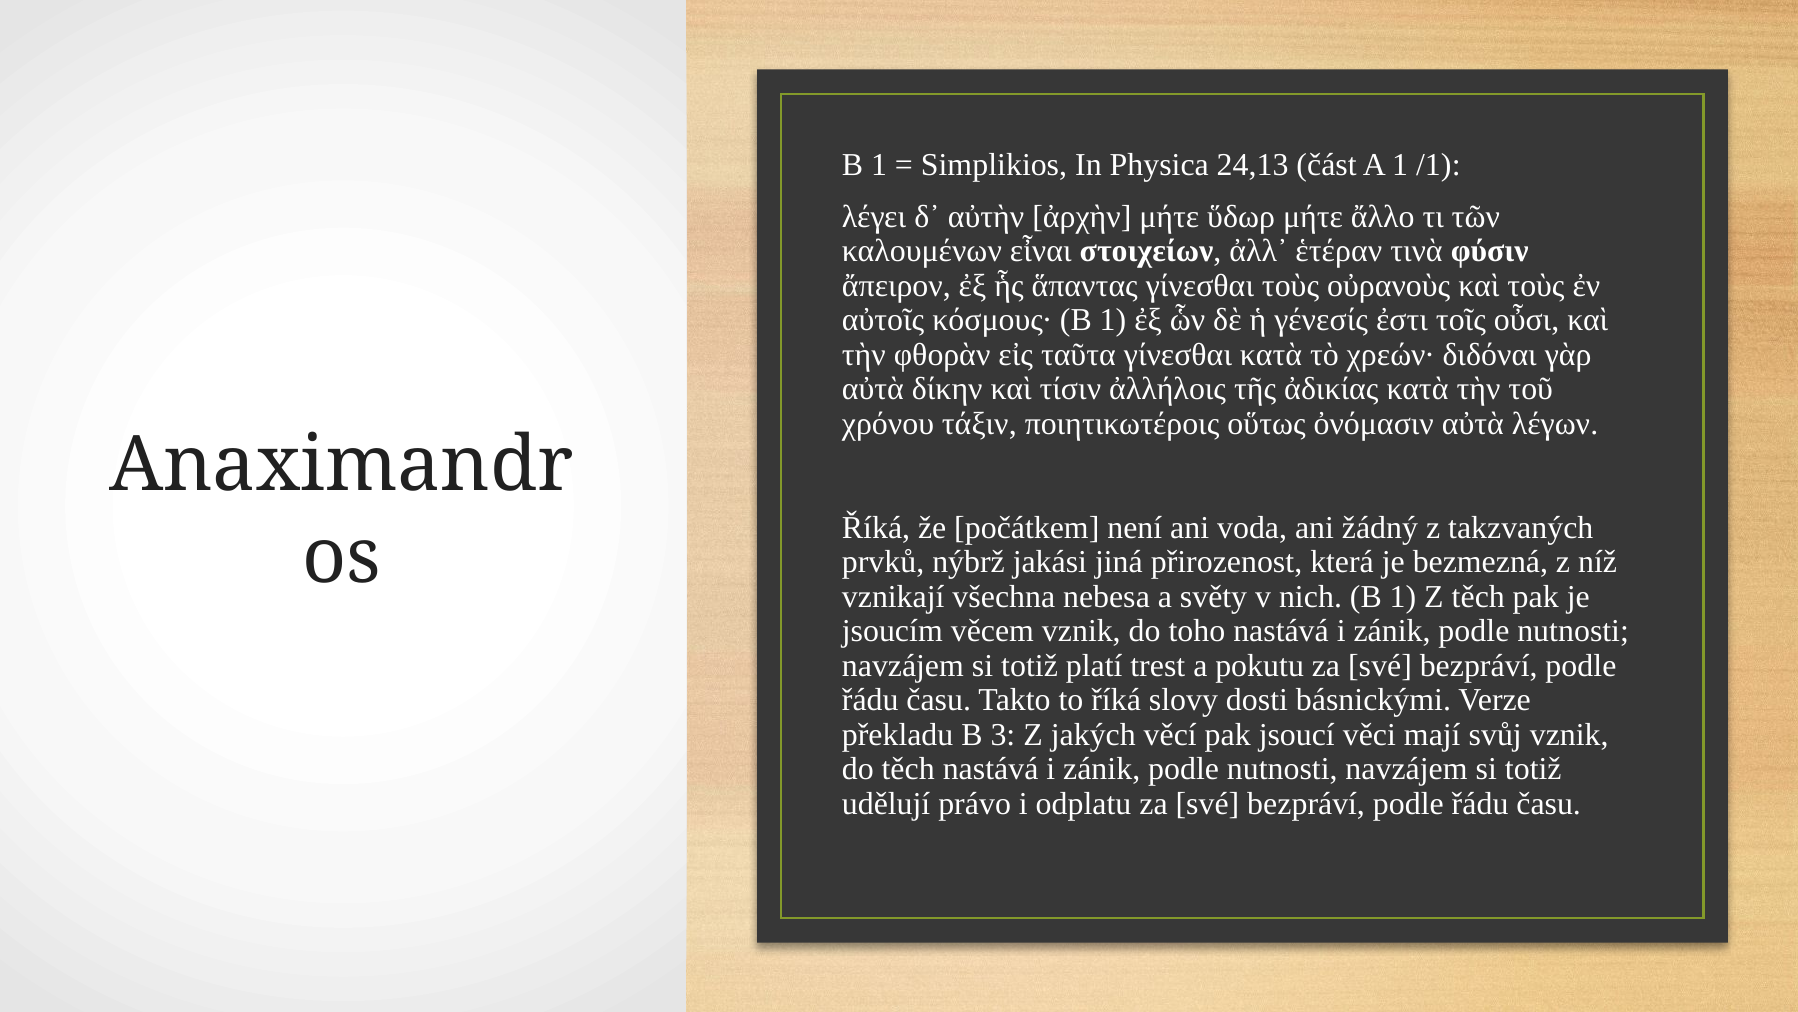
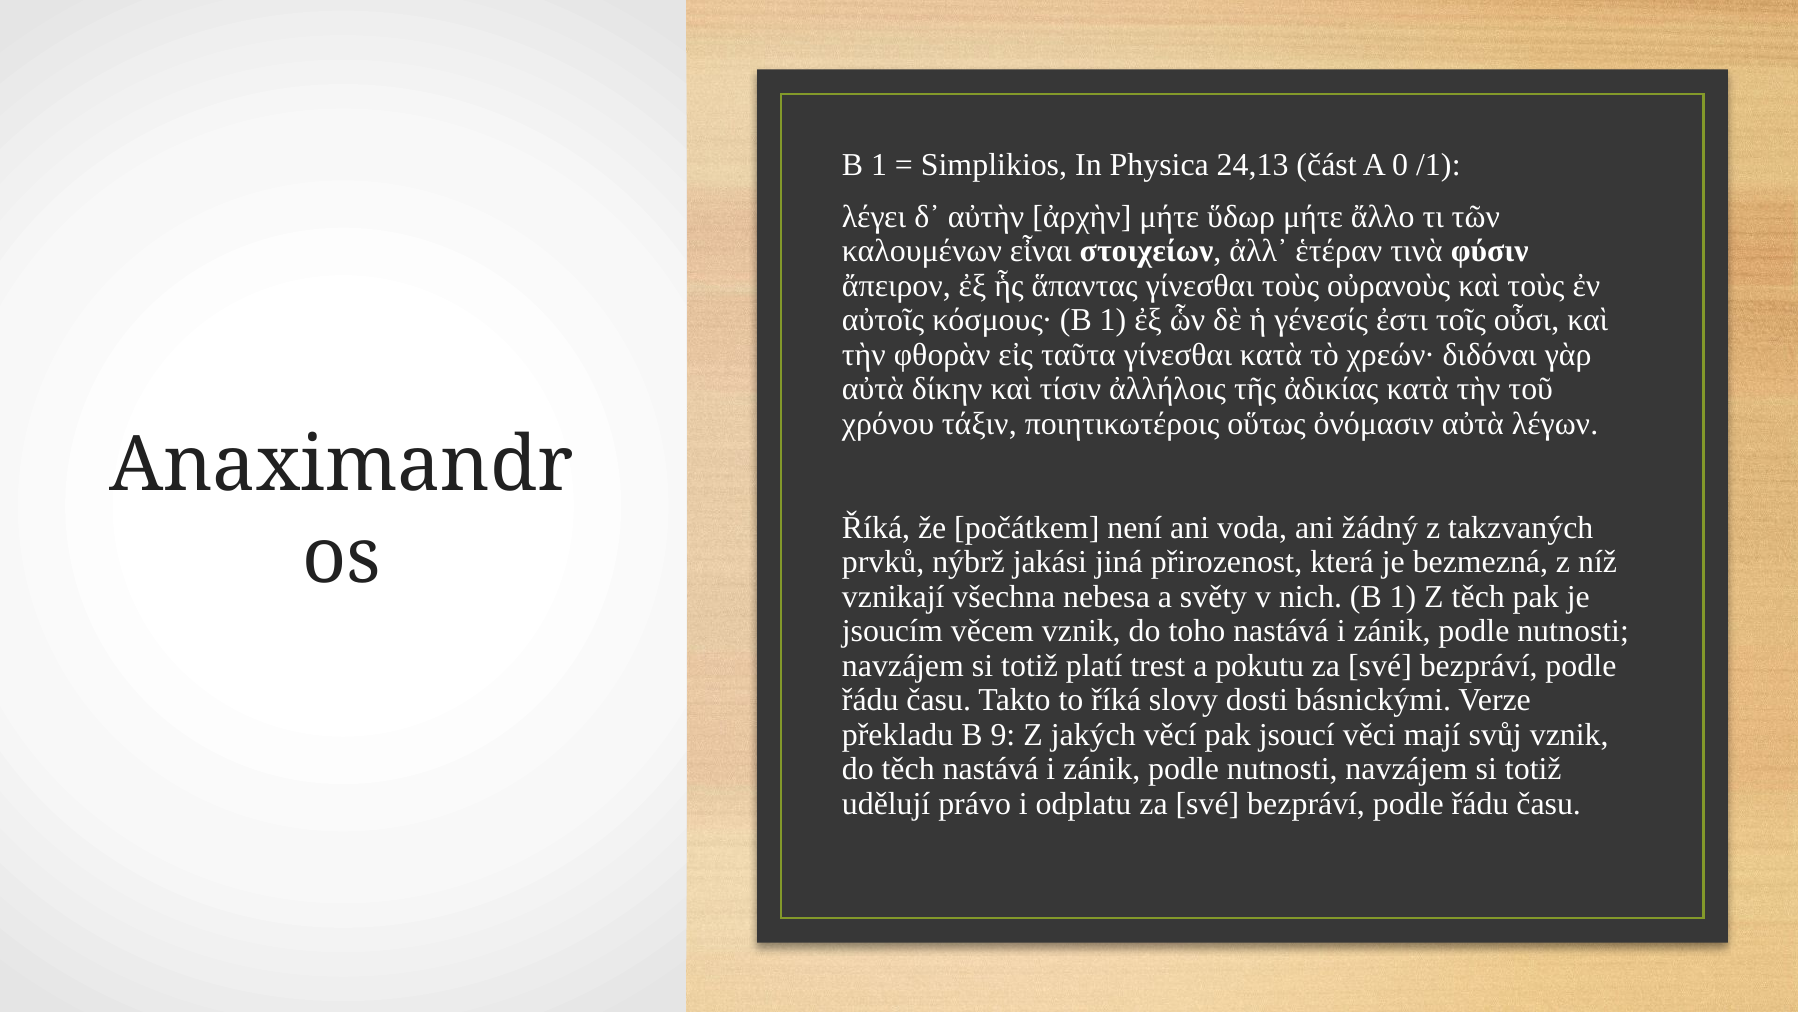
A 1: 1 -> 0 (1400, 165)
3: 3 -> 9 (1003, 734)
